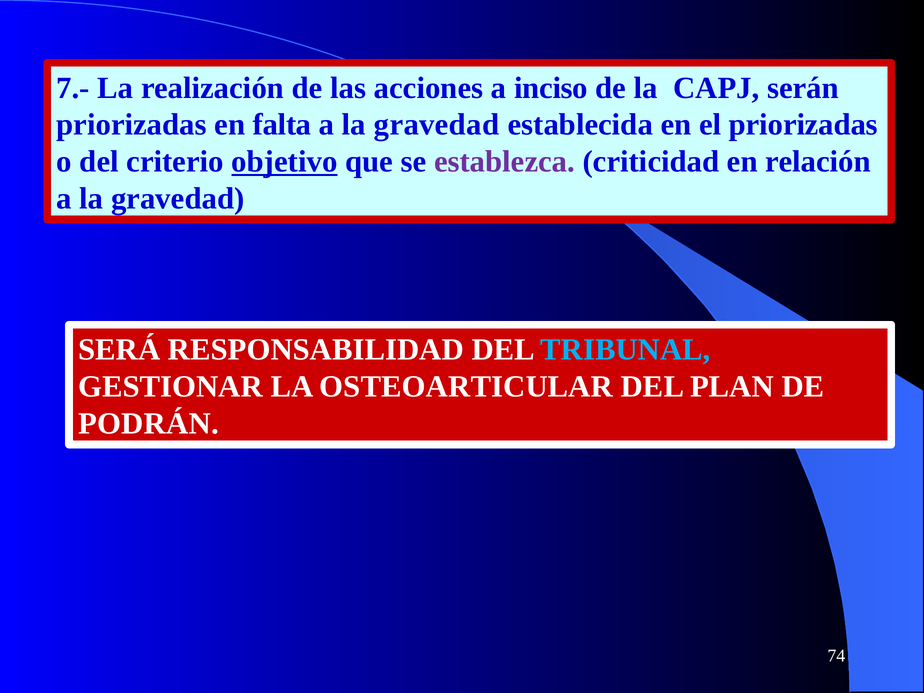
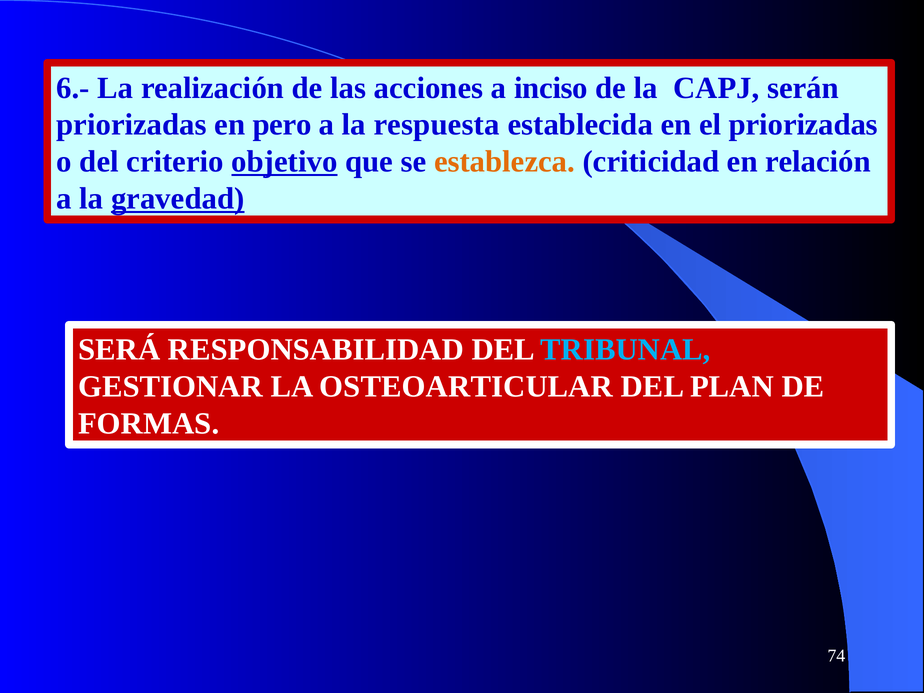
7.-: 7.- -> 6.- (73, 88)
falta: falta -> pero (282, 125)
gravedad: gravedad -> respuesta (437, 125)
establezca colour: purple -> orange (505, 162)
gravedad underline: none -> present (178, 199)
PODRÁN: PODRÁN -> FORMAS (149, 424)
